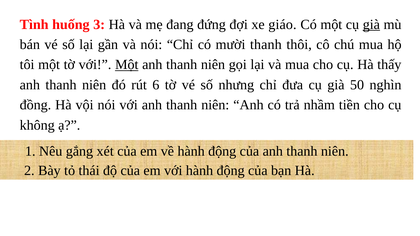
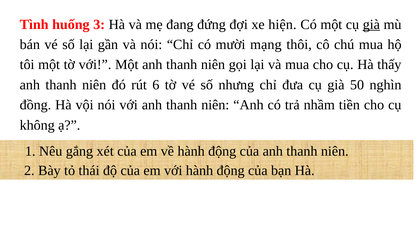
giáo: giáo -> hiện (282, 24)
mười thanh: thanh -> mạng (266, 45)
Một underline: present -> none (127, 65)
